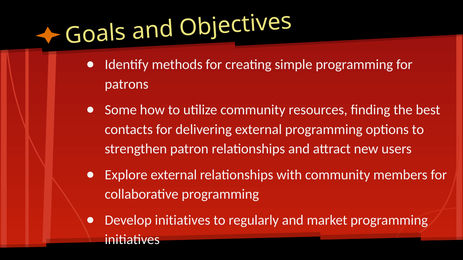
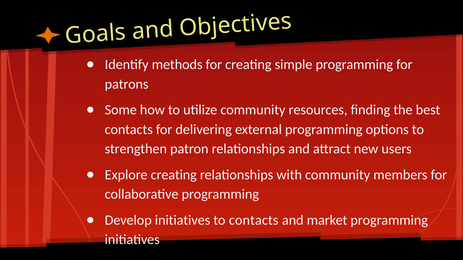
Explore external: external -> creating (174, 175)
to regularly: regularly -> contacts (254, 221)
